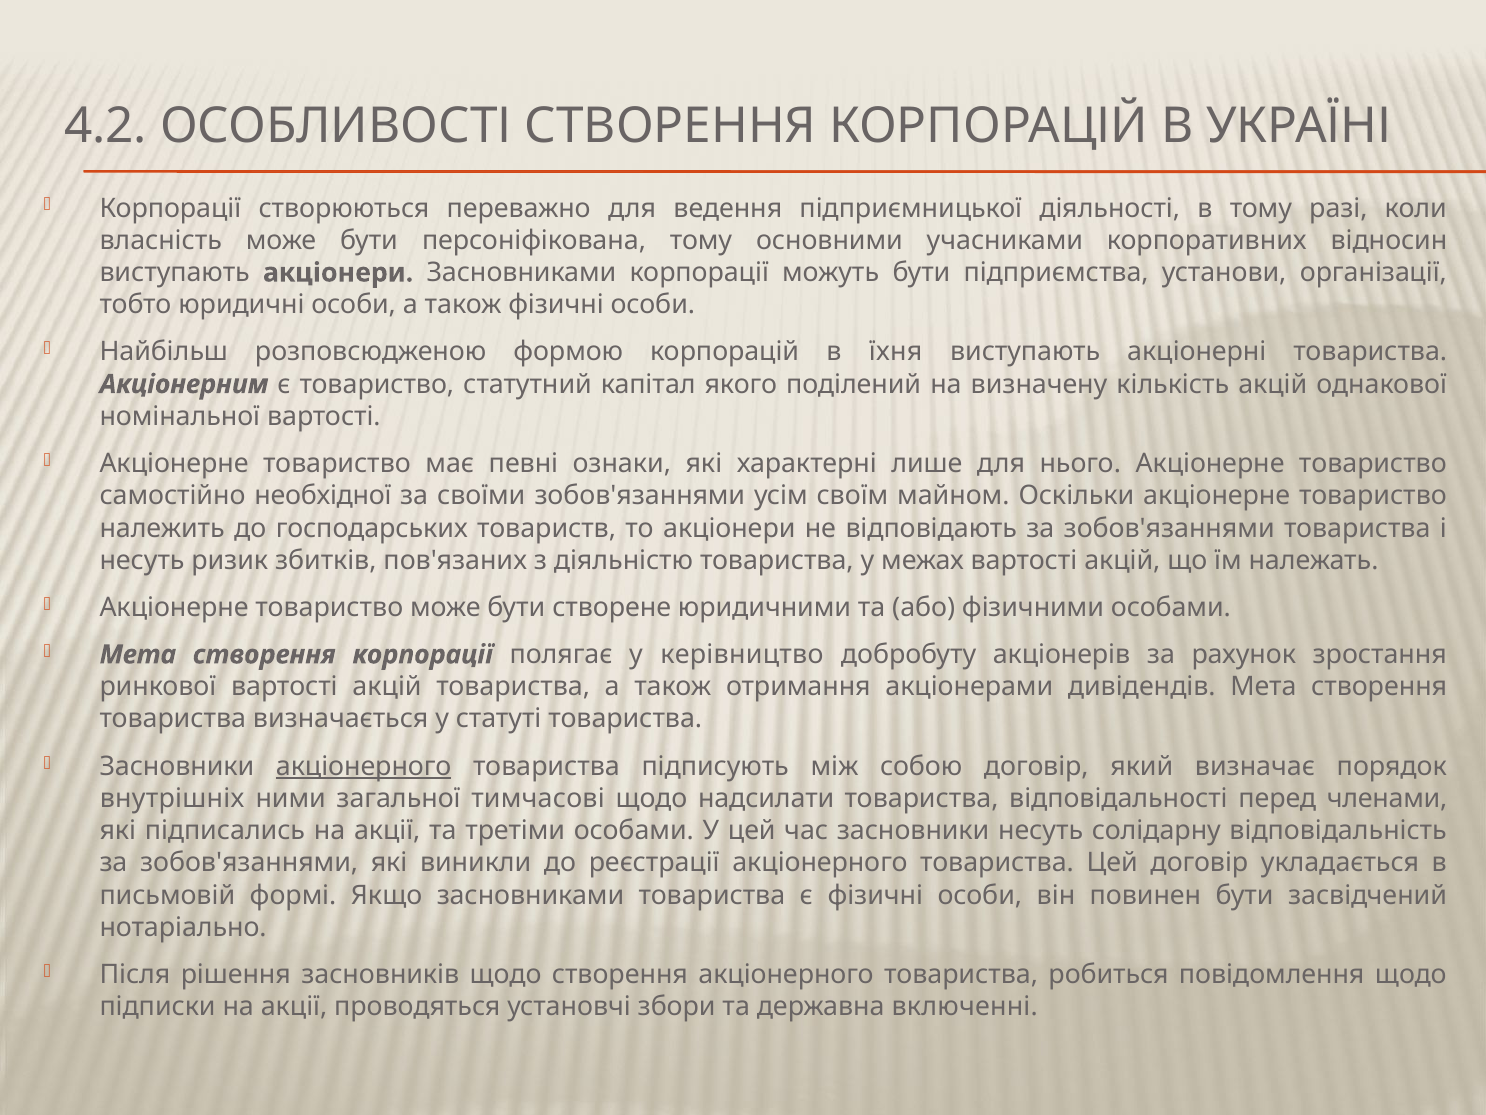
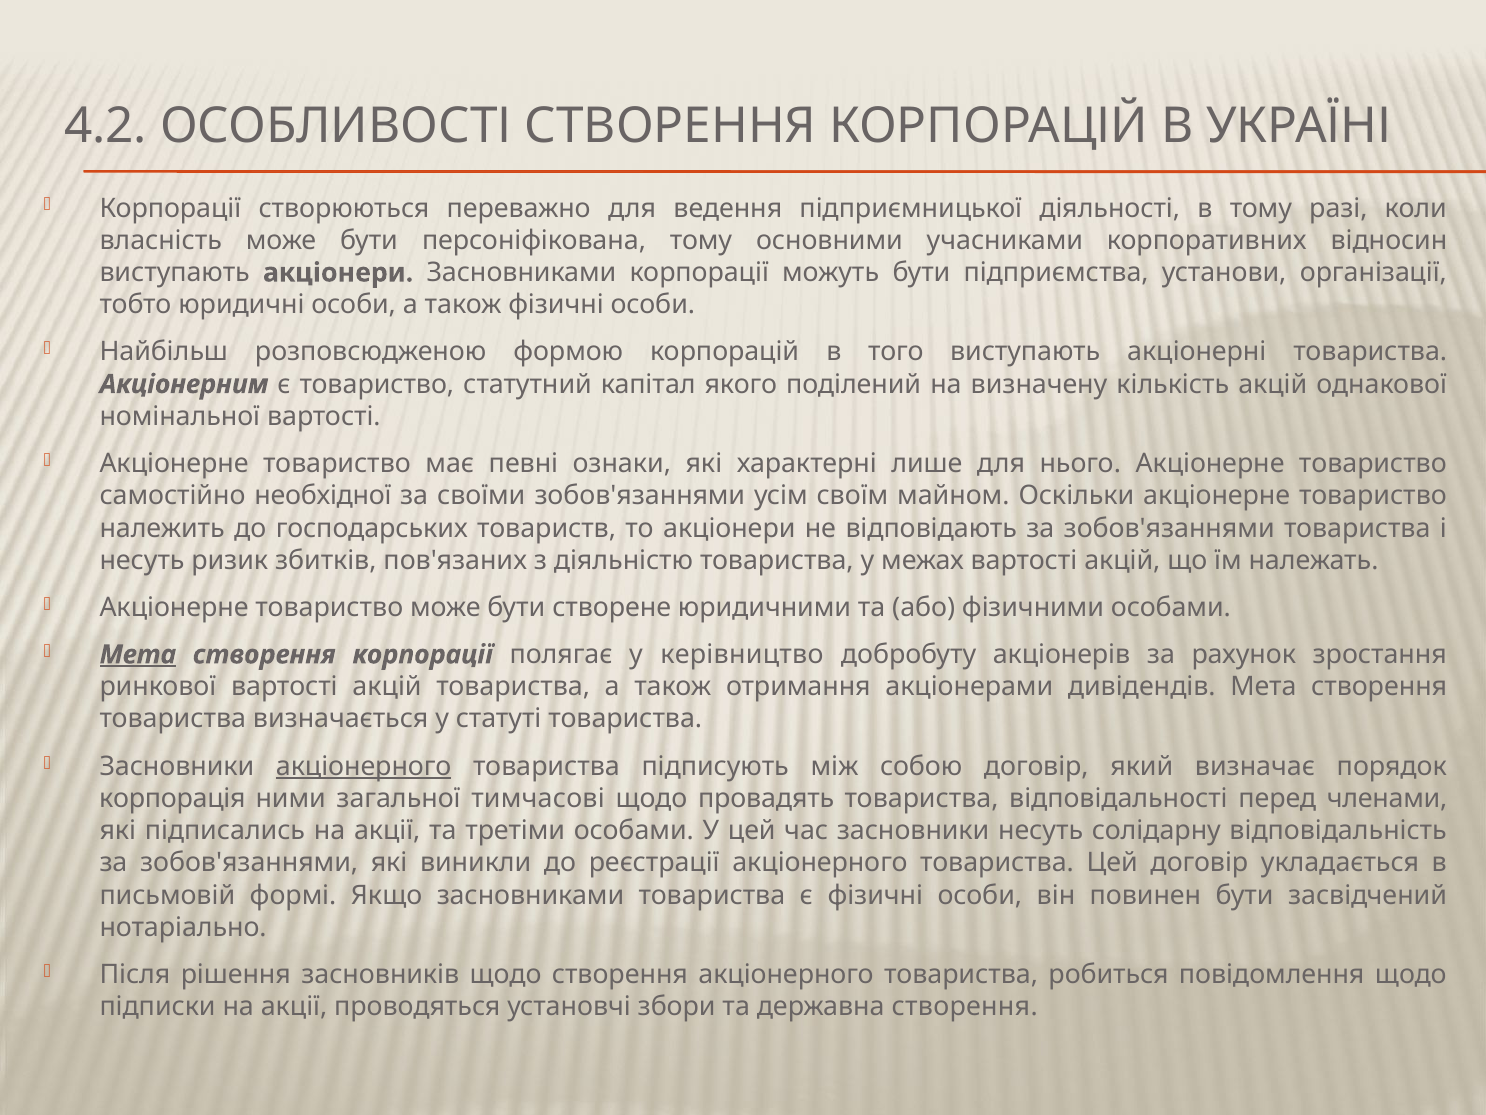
їхня: їхня -> того (896, 352)
Мета underline: none -> present (138, 654)
внутрішніх: внутрішніх -> корпорація (172, 798)
надсилати: надсилати -> провадять (766, 798)
державна включенні: включенні -> створення (965, 1006)
